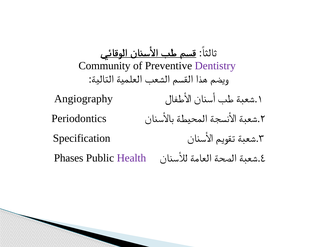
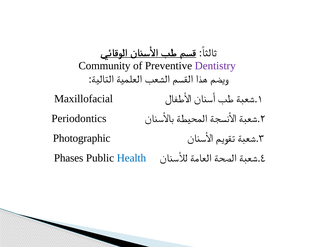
Angiography: Angiography -> Maxillofacial (84, 99)
Specification: Specification -> Photographic (82, 139)
Health colour: purple -> blue (131, 158)
